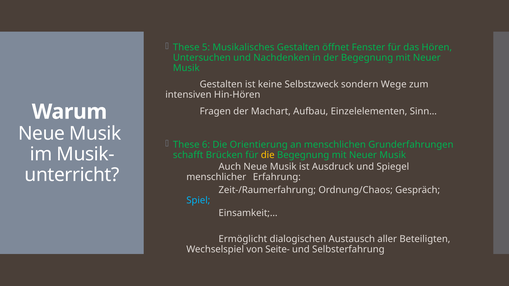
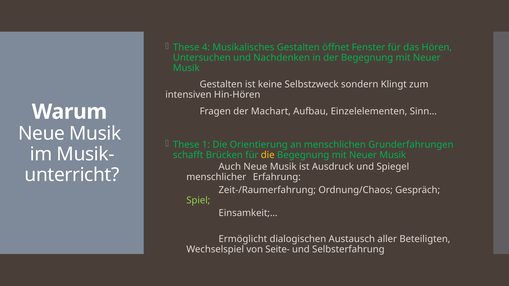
5: 5 -> 4 (206, 47)
Wege: Wege -> Klingt (394, 85)
6: 6 -> 1 (206, 145)
Spiel colour: light blue -> light green (198, 200)
